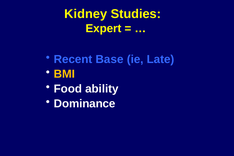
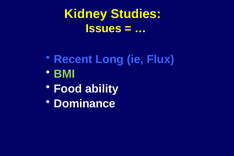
Expert: Expert -> Issues (104, 28)
Base: Base -> Long (110, 59)
Late: Late -> Flux (160, 59)
BMI colour: yellow -> light green (64, 74)
